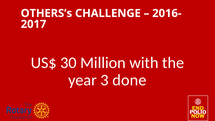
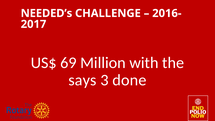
OTHERS’s: OTHERS’s -> NEEDED’s (46, 13)
30: 30 -> 69 (68, 63)
year: year -> says (82, 80)
